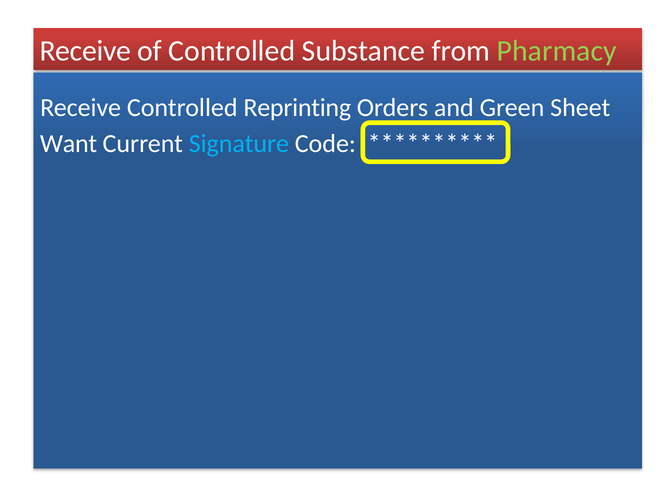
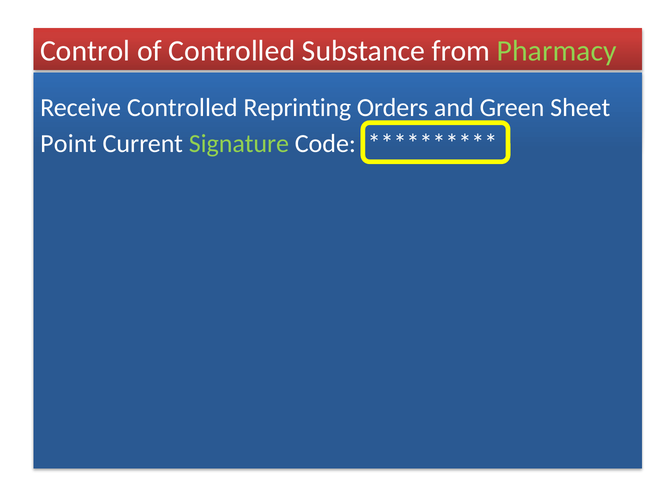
Receive: Receive -> Control (85, 51)
Want: Want -> Point (68, 144)
Signature colour: light blue -> light green (239, 144)
